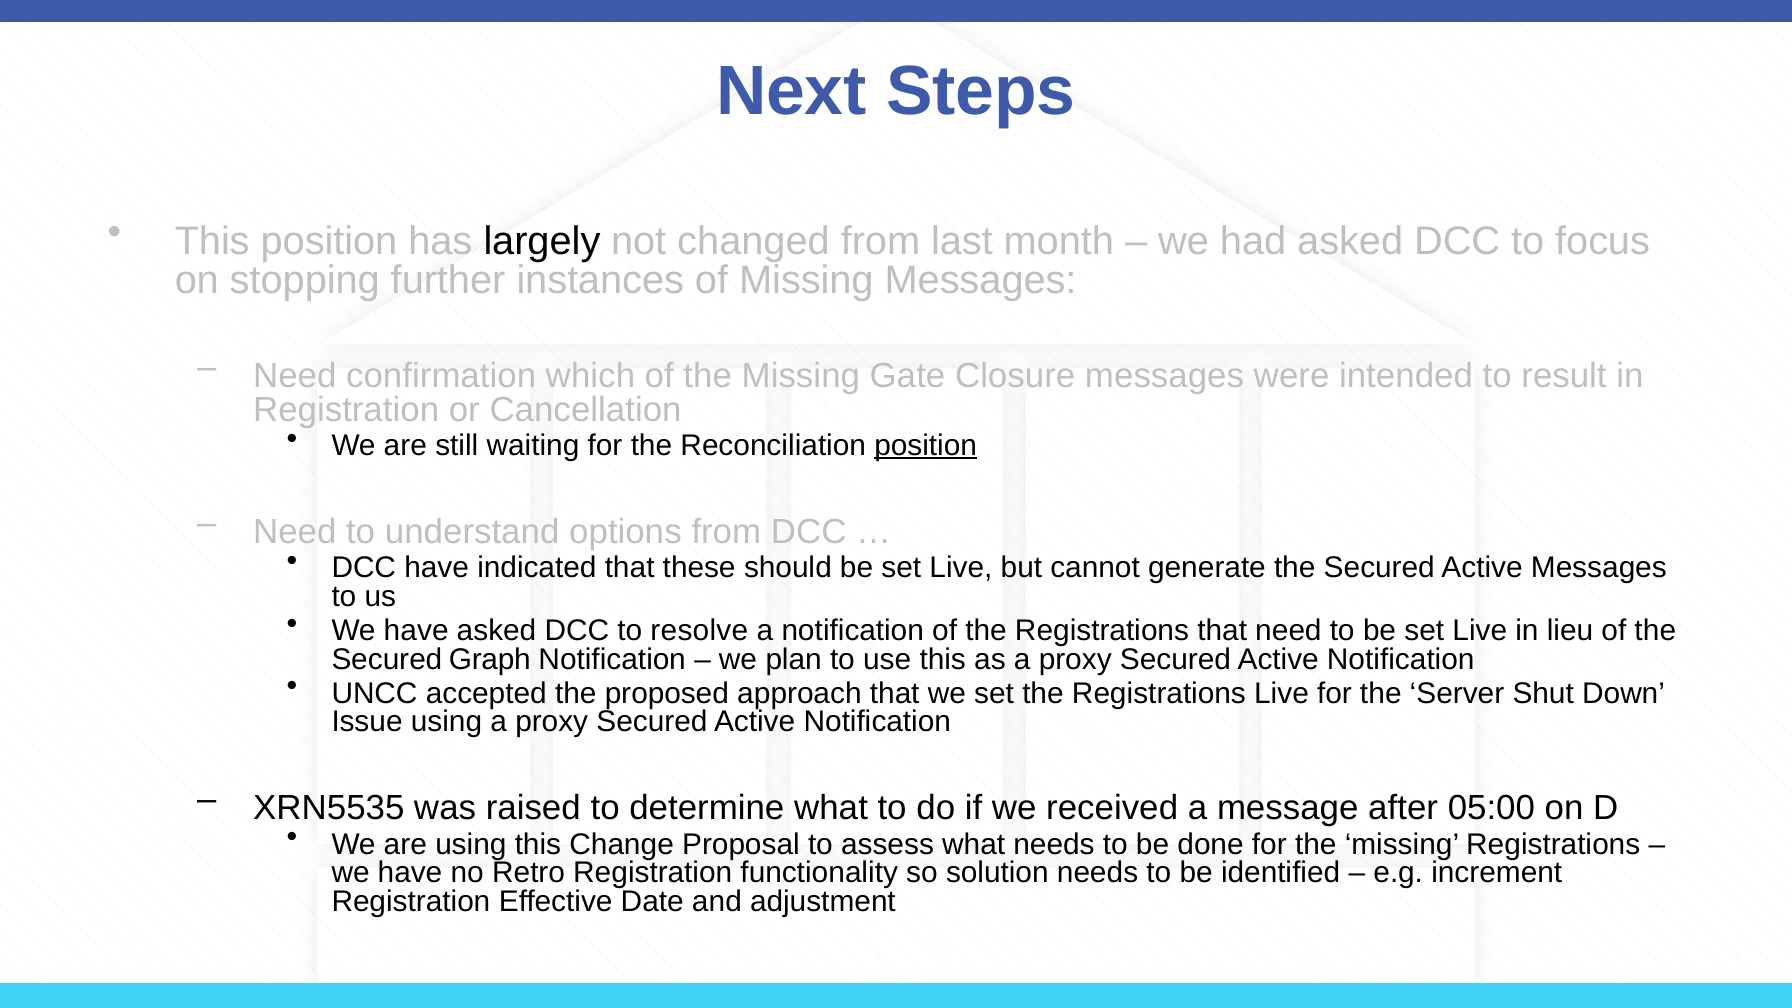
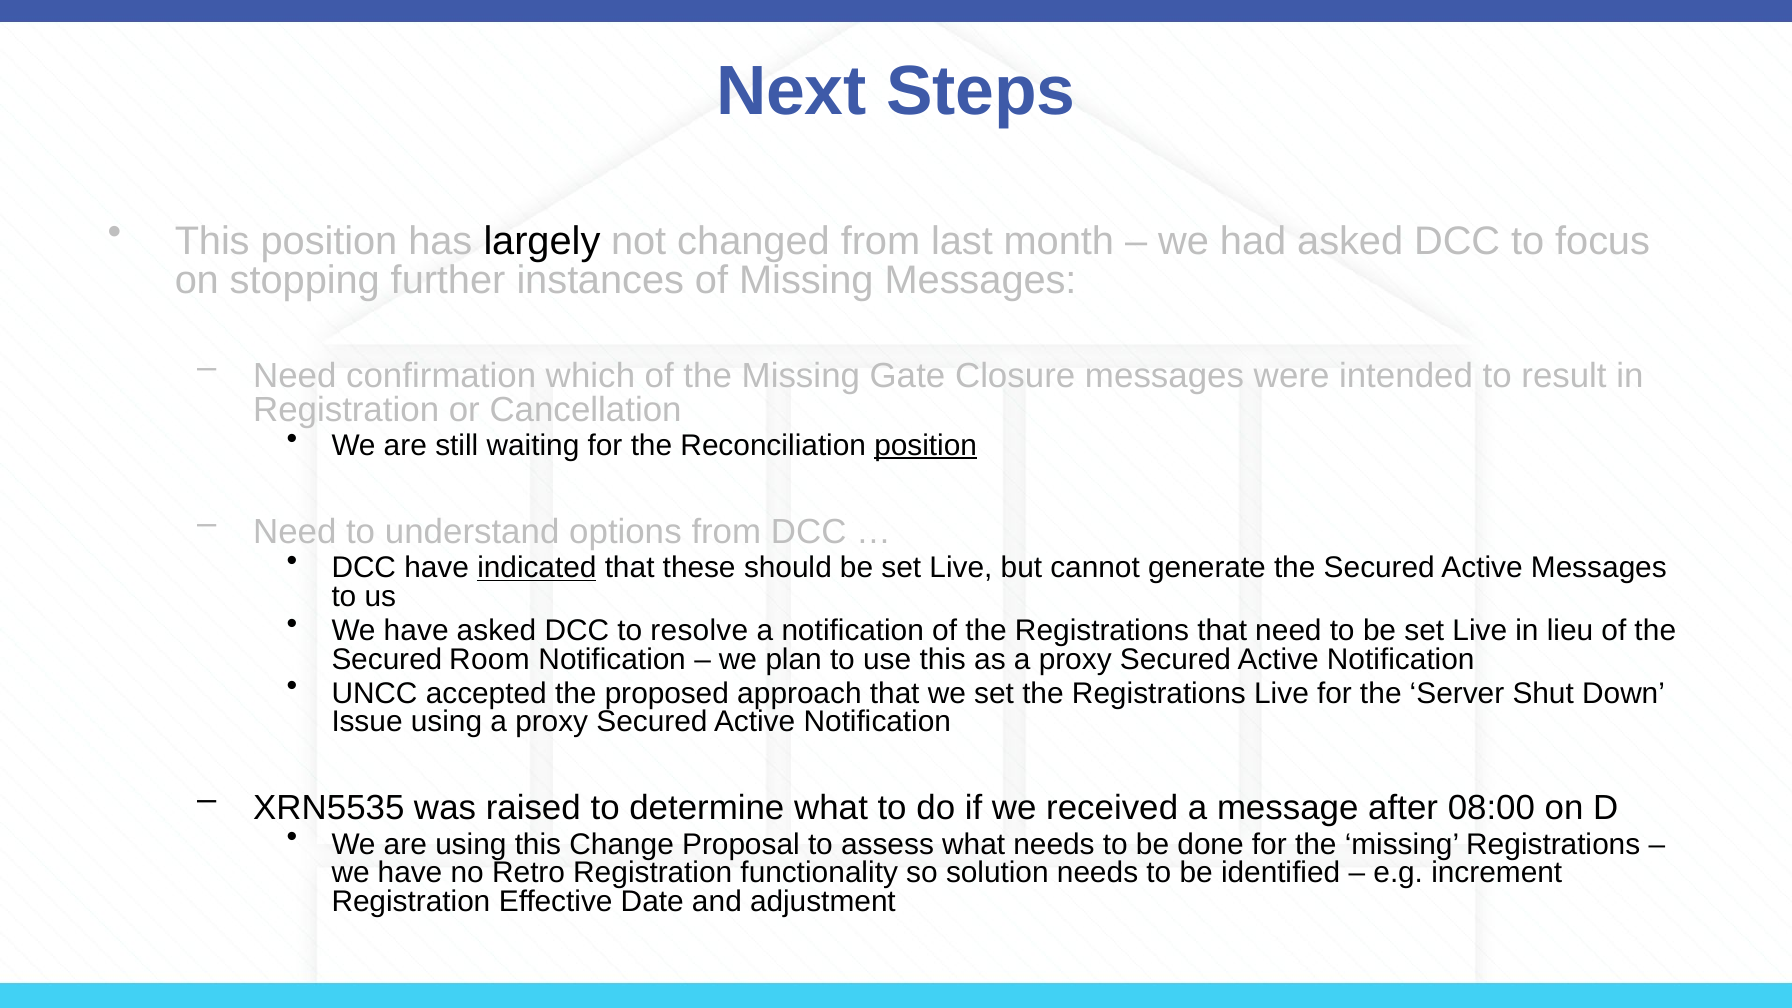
indicated underline: none -> present (537, 568)
Graph: Graph -> Room (489, 659)
05:00: 05:00 -> 08:00 (1491, 808)
